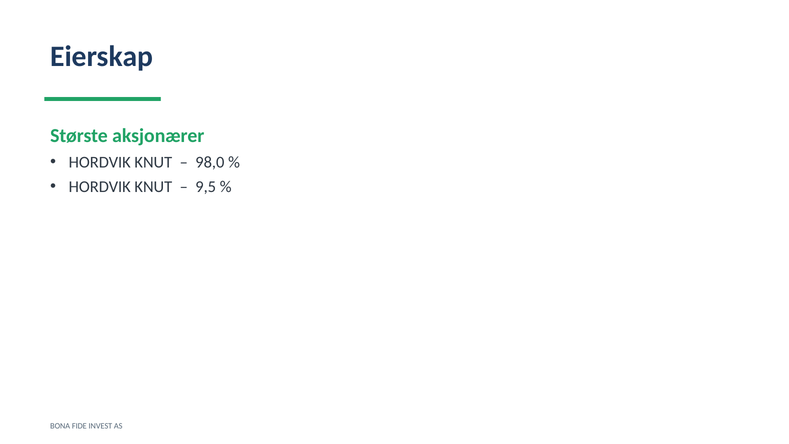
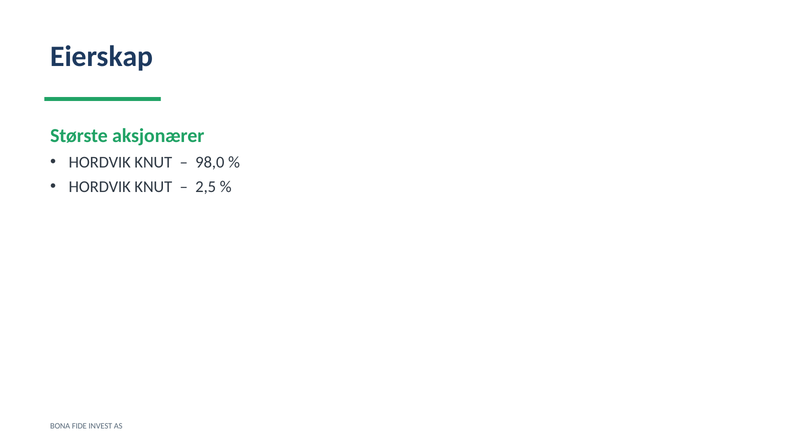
9,5: 9,5 -> 2,5 (206, 187)
